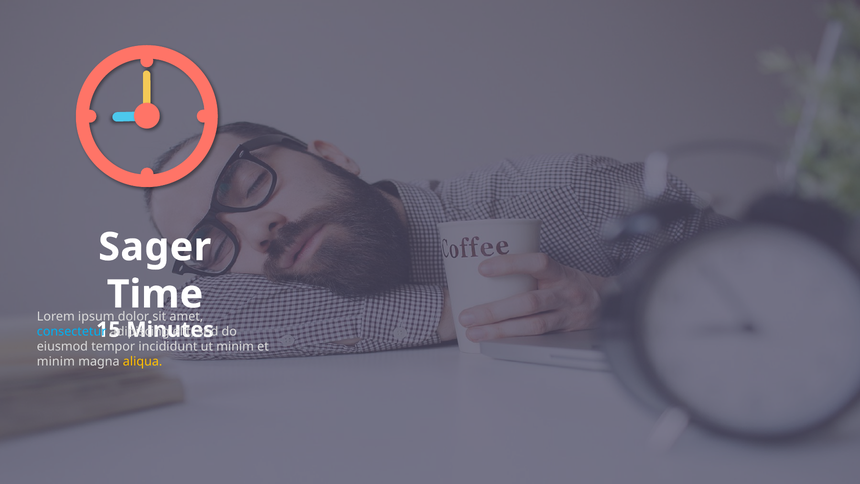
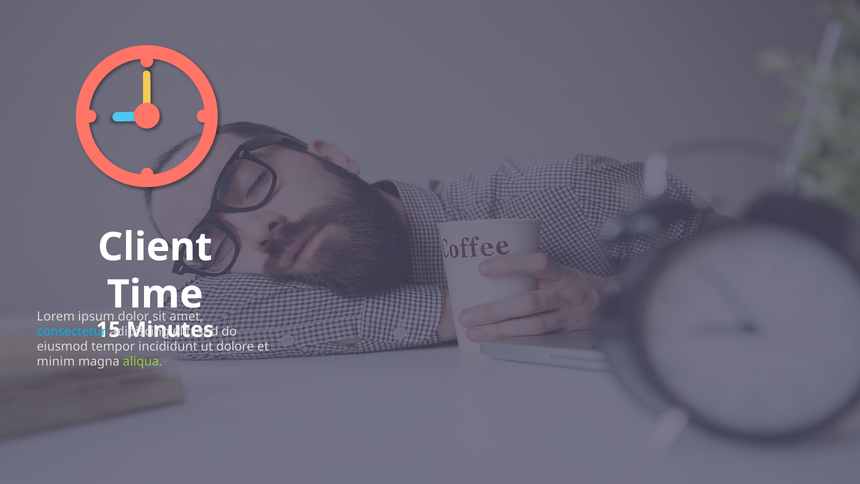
Sager: Sager -> Client (155, 247)
minim: minim -> dolore (235, 346)
aliqua colour: yellow -> light green (143, 361)
